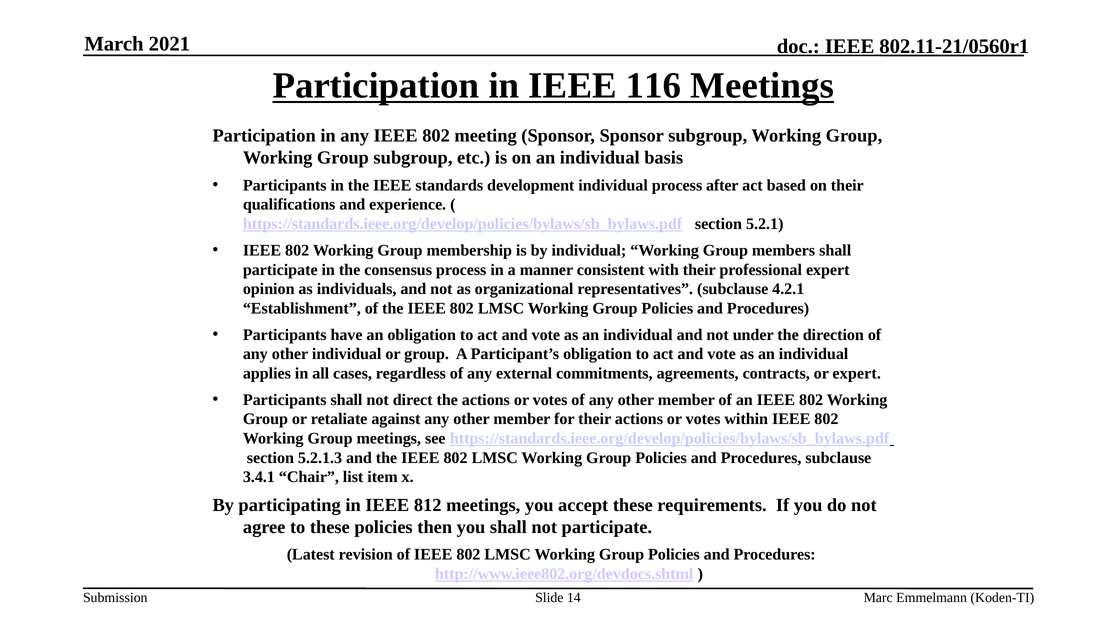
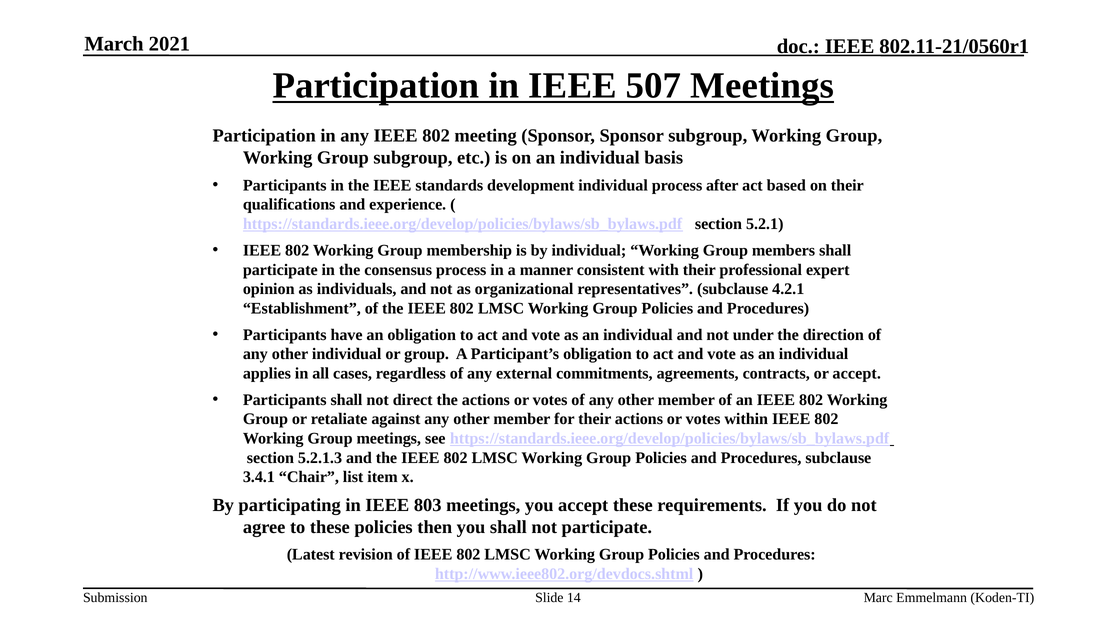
116: 116 -> 507 (654, 86)
or expert: expert -> accept (857, 373)
812: 812 -> 803 (428, 505)
